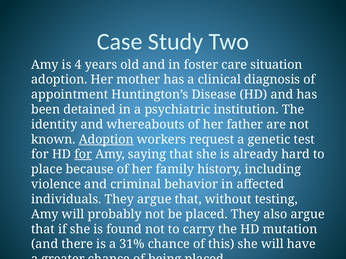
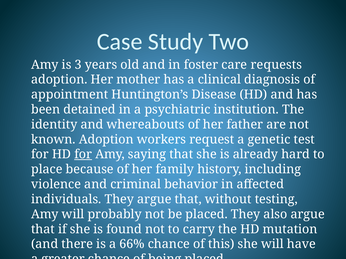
4: 4 -> 3 (78, 65)
situation: situation -> requests (276, 65)
Adoption underline: present -> none (106, 140)
31%: 31% -> 66% (132, 245)
